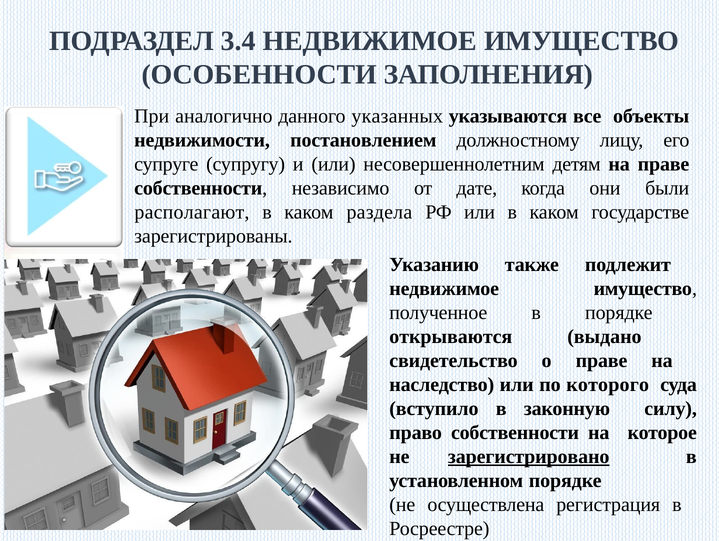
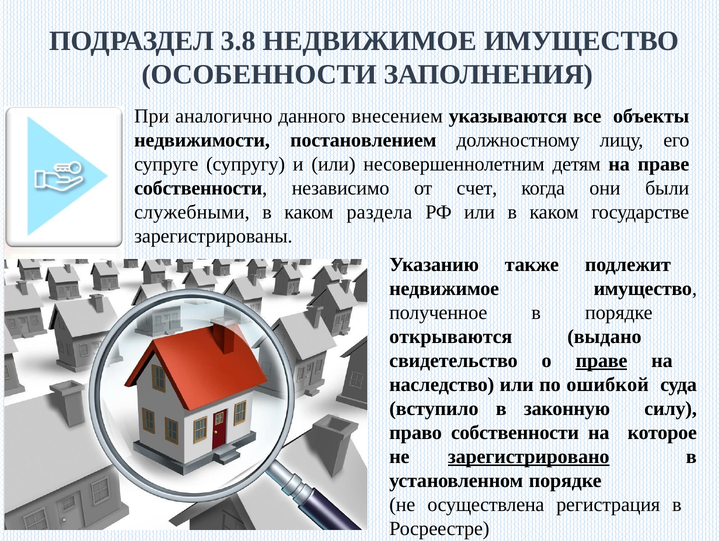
3.4: 3.4 -> 3.8 (238, 41)
указанных: указанных -> внесением (397, 116)
дате: дате -> счет (477, 188)
располагают: располагают -> служебными (192, 212)
праве underline: none -> present (602, 360)
которого: которого -> ошибкой (608, 384)
